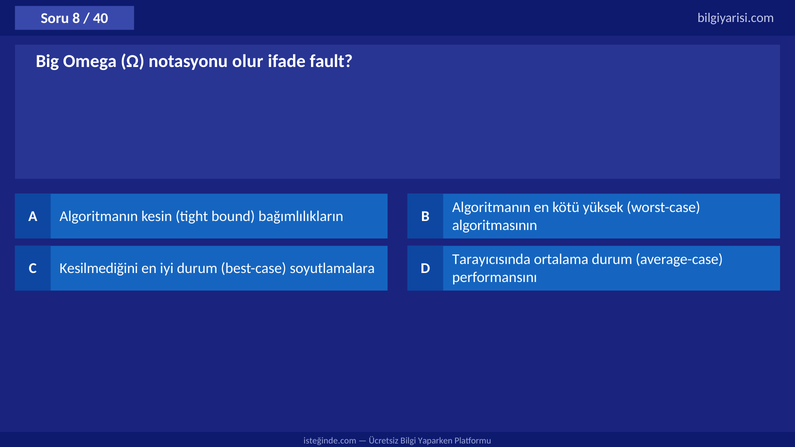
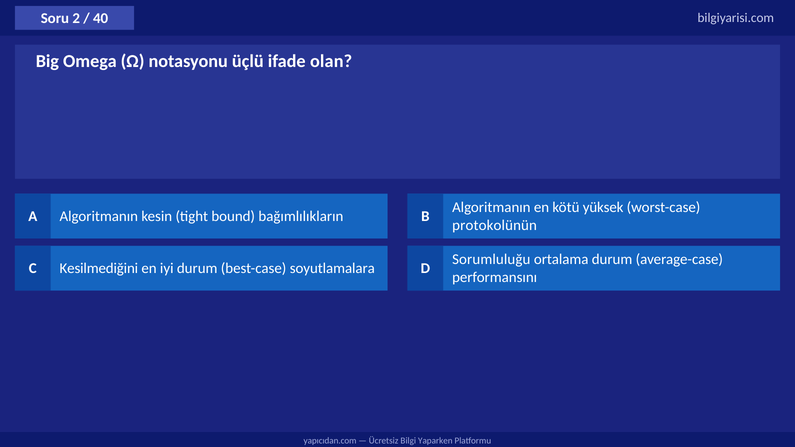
8: 8 -> 2 (76, 18)
olur: olur -> üçlü (248, 61)
fault: fault -> olan (331, 61)
algoritmasının: algoritmasının -> protokolünün (495, 225)
Tarayıcısında: Tarayıcısında -> Sorumluluğu (491, 259)
isteğinde.com: isteğinde.com -> yapıcıdan.com (330, 441)
